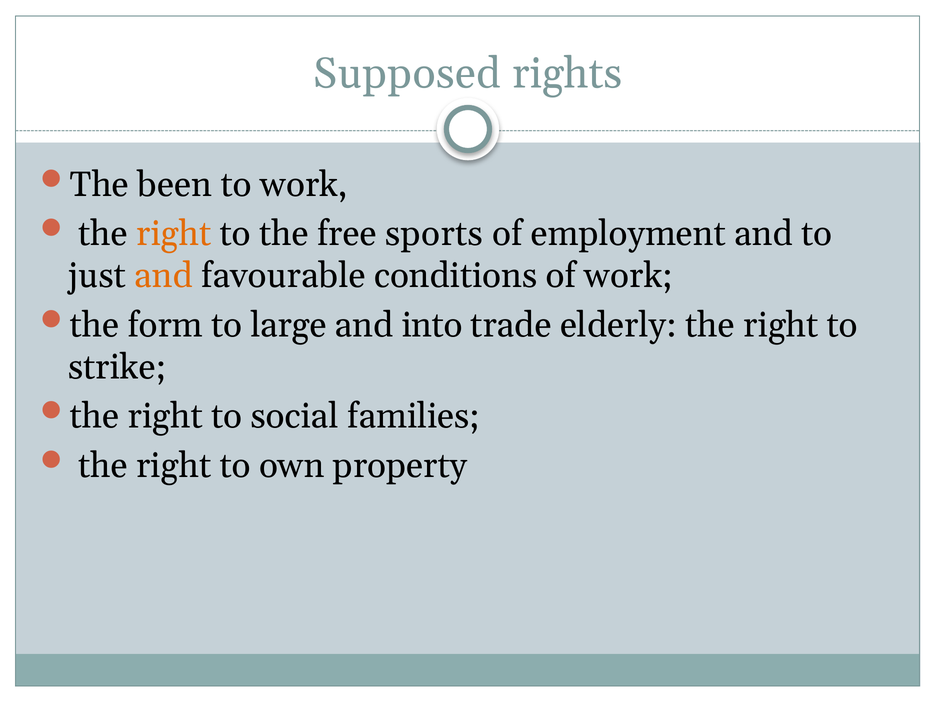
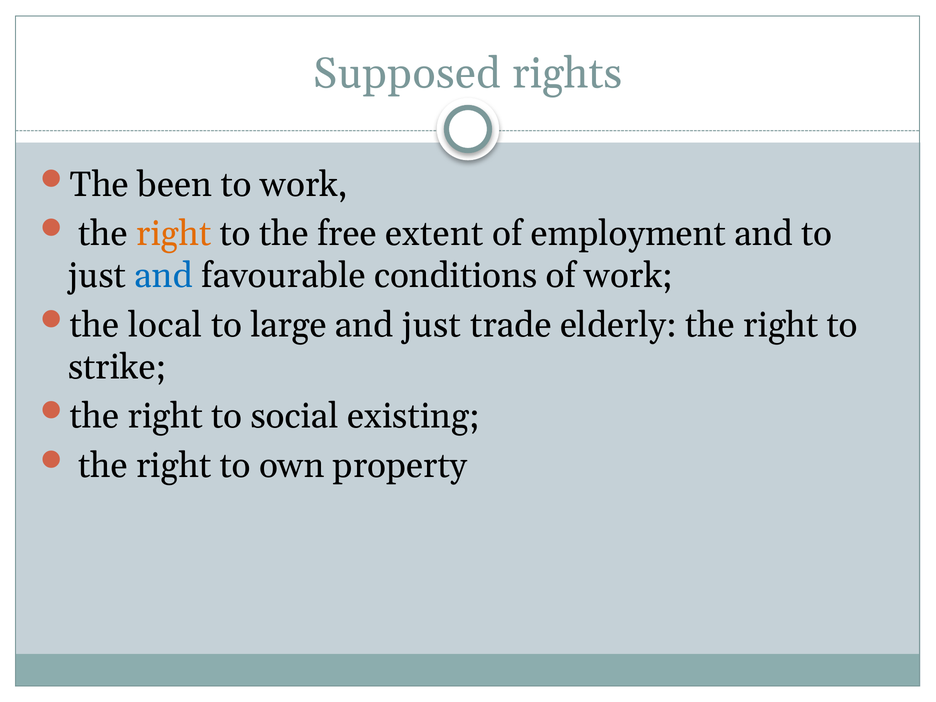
sports: sports -> extent (434, 234)
and colour: orange -> blue (163, 276)
form: form -> local (165, 325)
and into: into -> just (432, 325)
families: families -> existing (414, 416)
